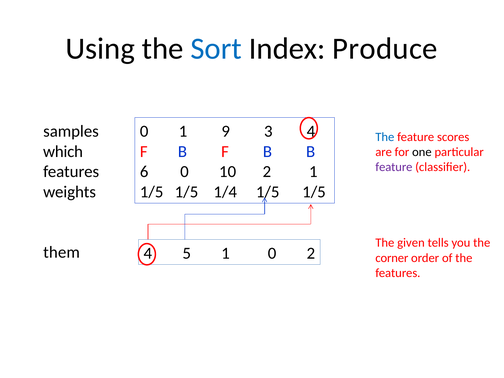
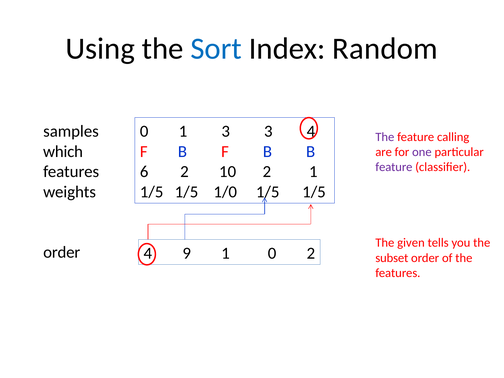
Produce: Produce -> Random (385, 49)
1 9: 9 -> 3 (226, 131)
The colour: blue -> purple (385, 137)
scores: scores -> calling (453, 137)
one colour: black -> purple (422, 152)
0: 0 -> 2 (184, 172)
1/4: 1/4 -> 1/0 (225, 192)
them: them -> order (62, 252)
5: 5 -> 9 (187, 253)
corner: corner -> subset (392, 258)
